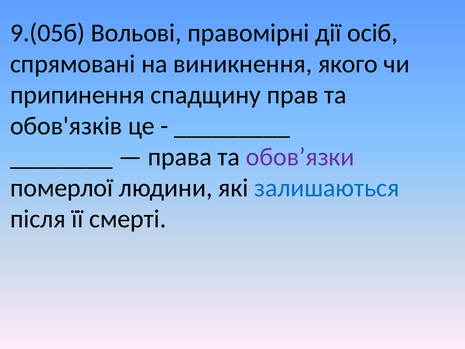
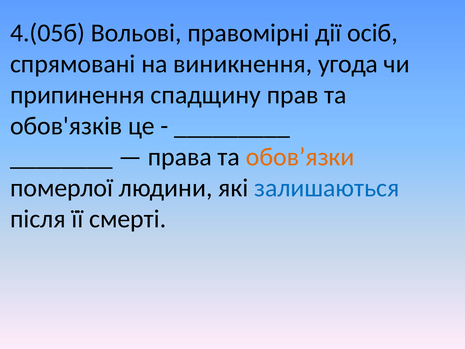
9.(05б: 9.(05б -> 4.(05б (48, 33)
якого: якого -> угода (348, 64)
обов’язки colour: purple -> orange (300, 157)
